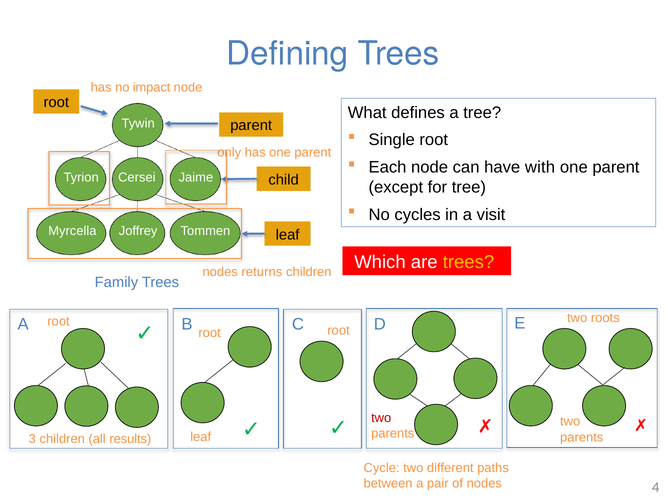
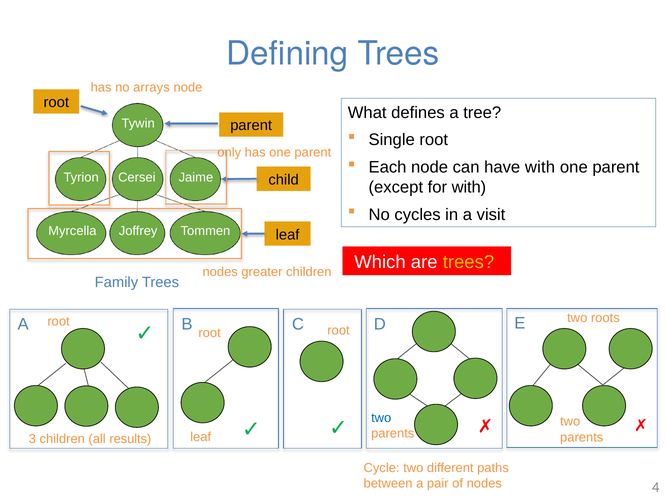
impact: impact -> arrays (151, 87)
for tree: tree -> with (469, 187)
returns: returns -> greater (262, 272)
two colour: red -> blue (381, 418)
